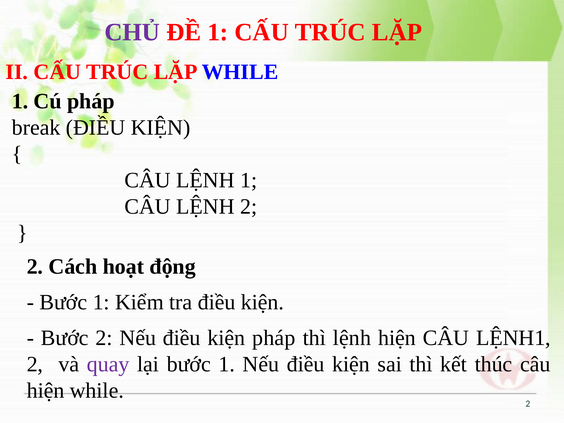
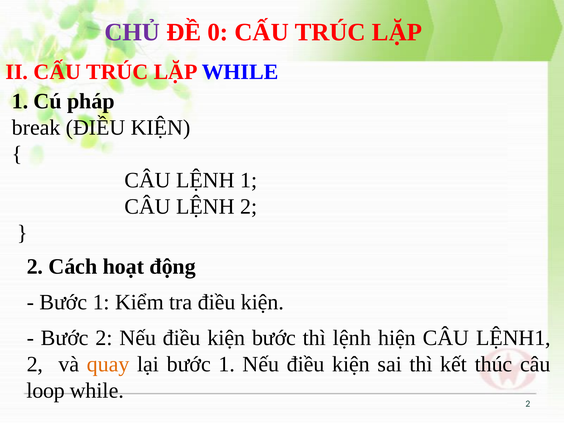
ĐỀ 1: 1 -> 0 (218, 32)
kiện pháp: pháp -> bước (274, 338)
quay colour: purple -> orange (108, 364)
hiện: hiện -> loop (46, 391)
